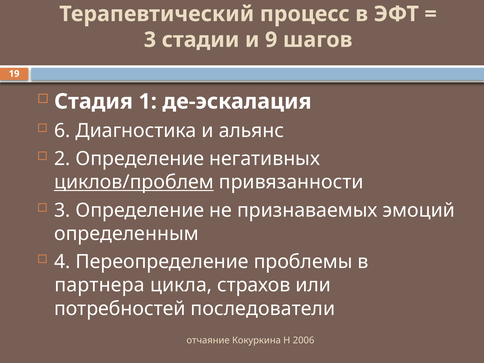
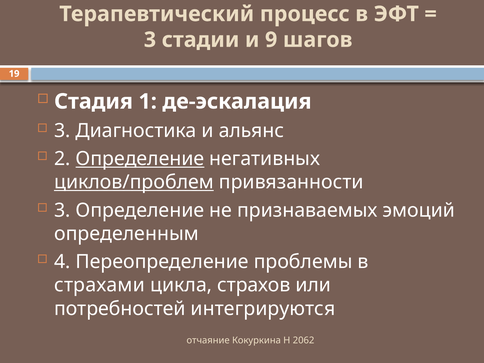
6: 6 -> 3 (62, 131)
Определение underline: none -> present (140, 159)
партнера: партнера -> страхами (100, 285)
последователи: последователи -> интегрируются (263, 309)
2006: 2006 -> 2062 (304, 340)
